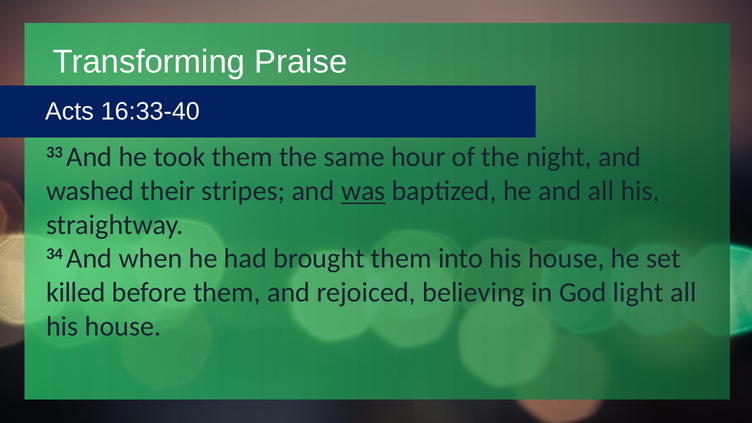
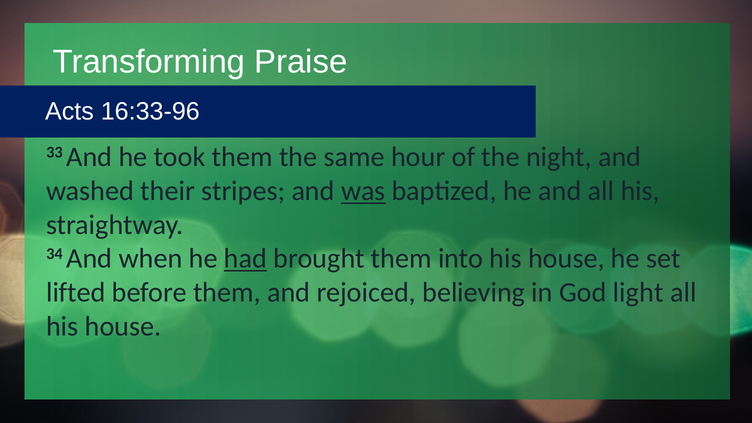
16:33-40: 16:33-40 -> 16:33-96 (150, 111)
had underline: none -> present (246, 259)
killed: killed -> lifted (76, 292)
